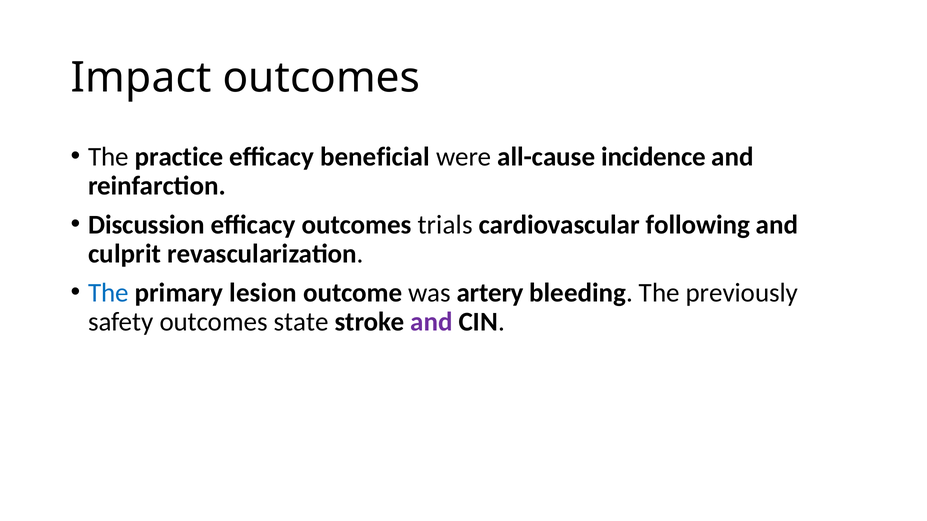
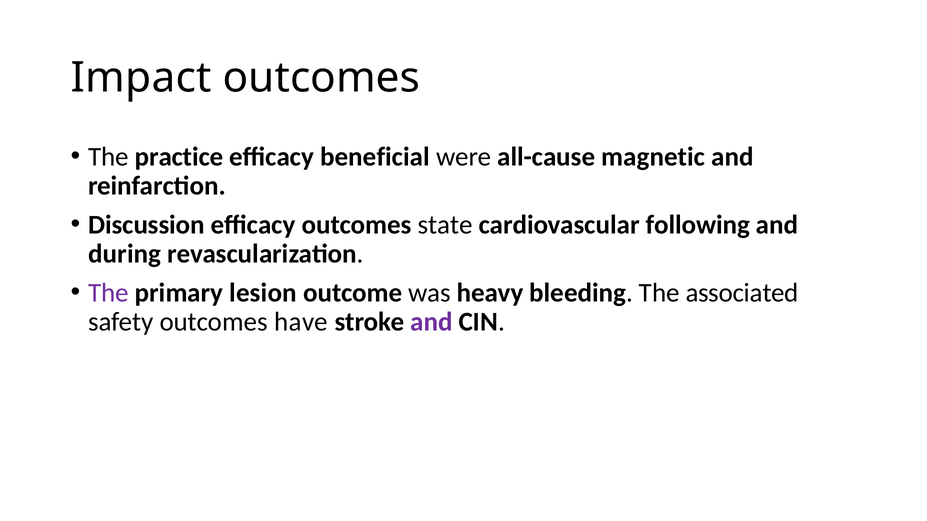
incidence: incidence -> magnetic (653, 157)
trials: trials -> state (445, 225)
culprit: culprit -> during (125, 254)
The colour: blue -> purple (108, 293)
artery: artery -> heavy (490, 293)
previously: previously -> associated (742, 293)
state: state -> have (301, 322)
